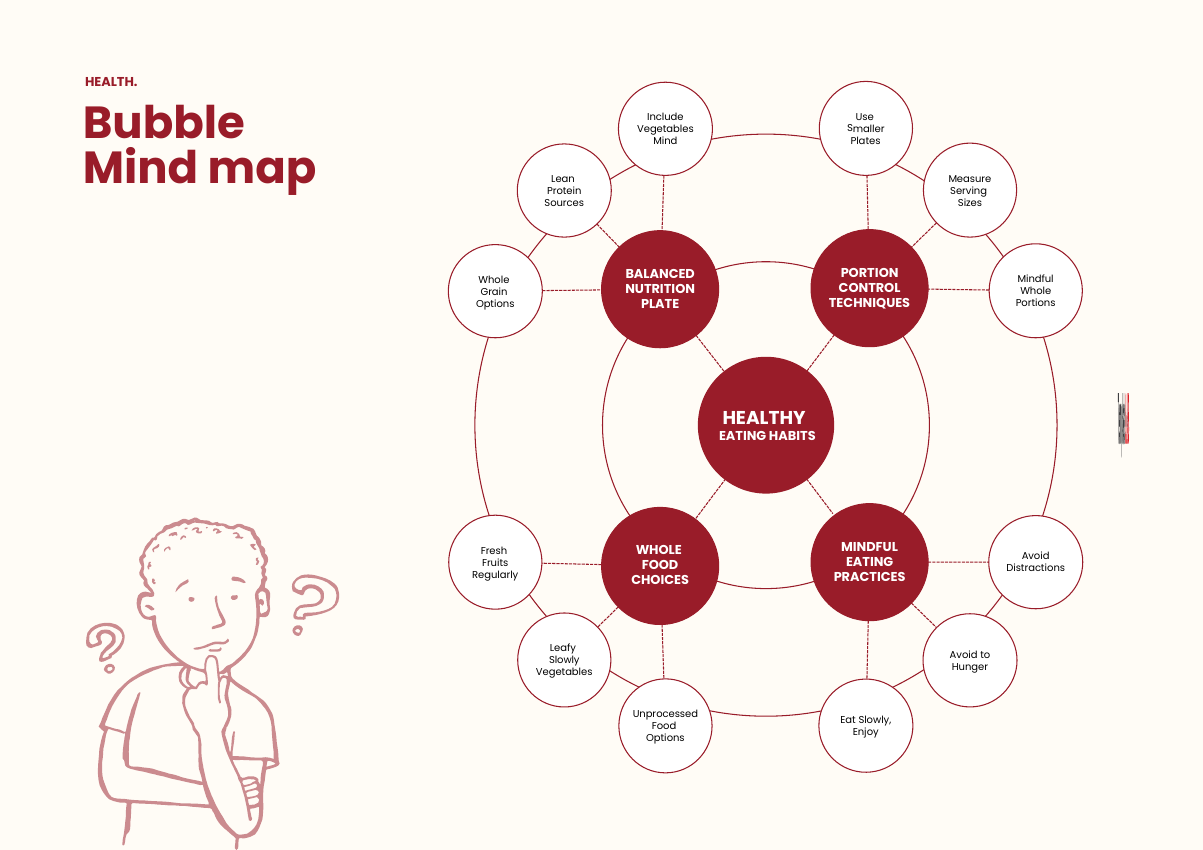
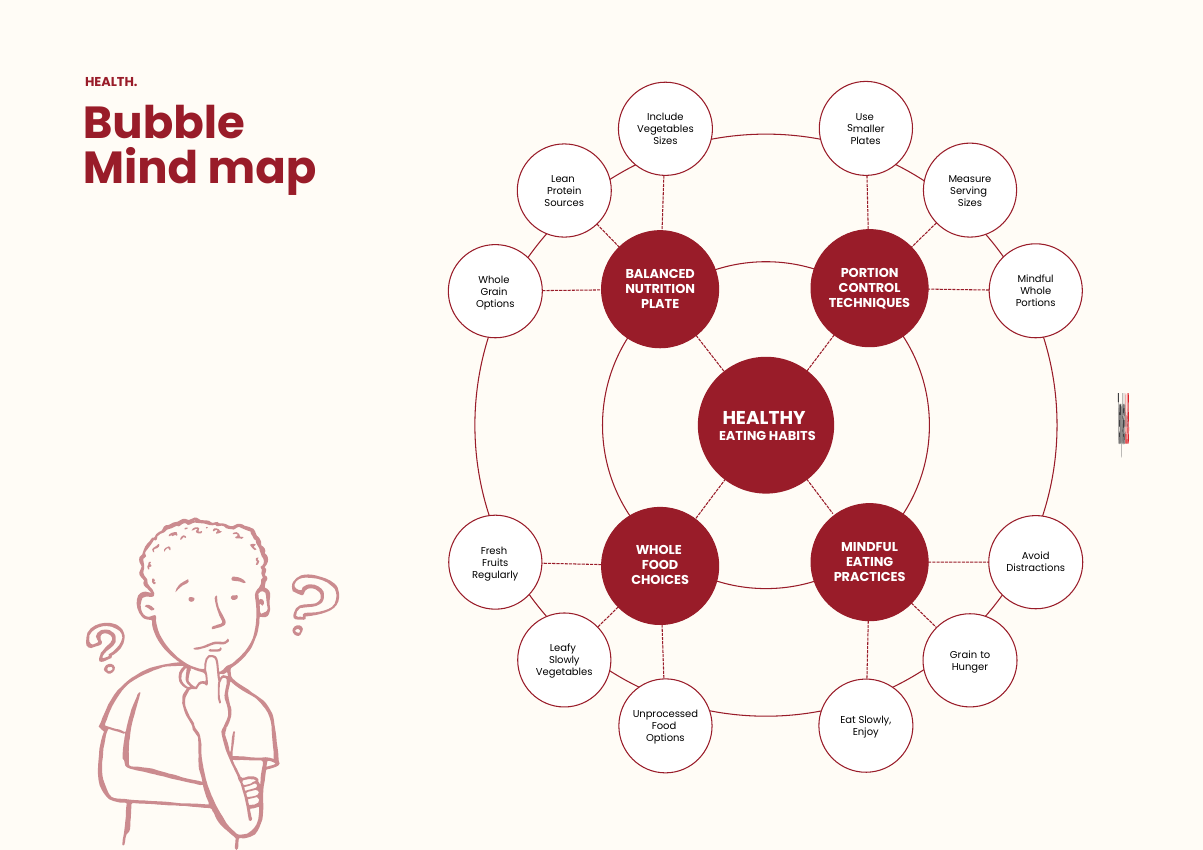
Mind: Mind -> Sizes (665, 141)
Avoid: Avoid -> Grain (964, 655)
